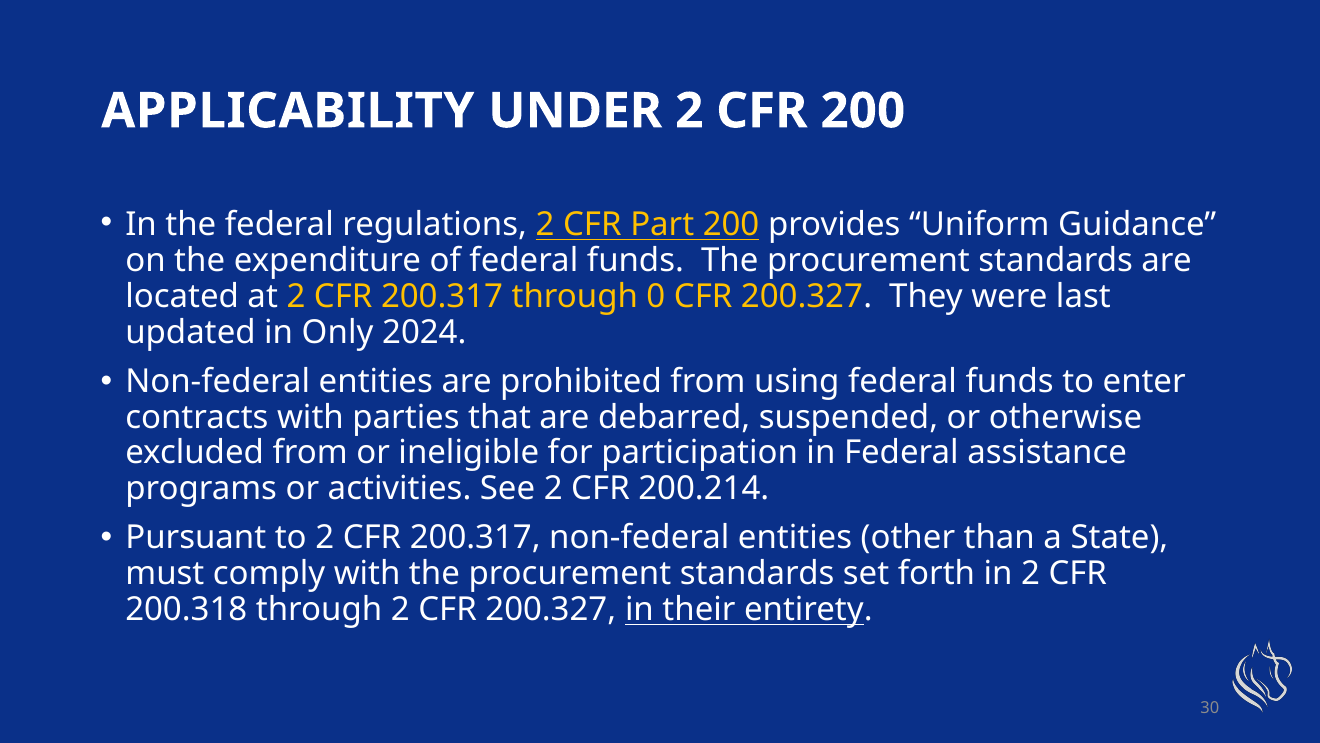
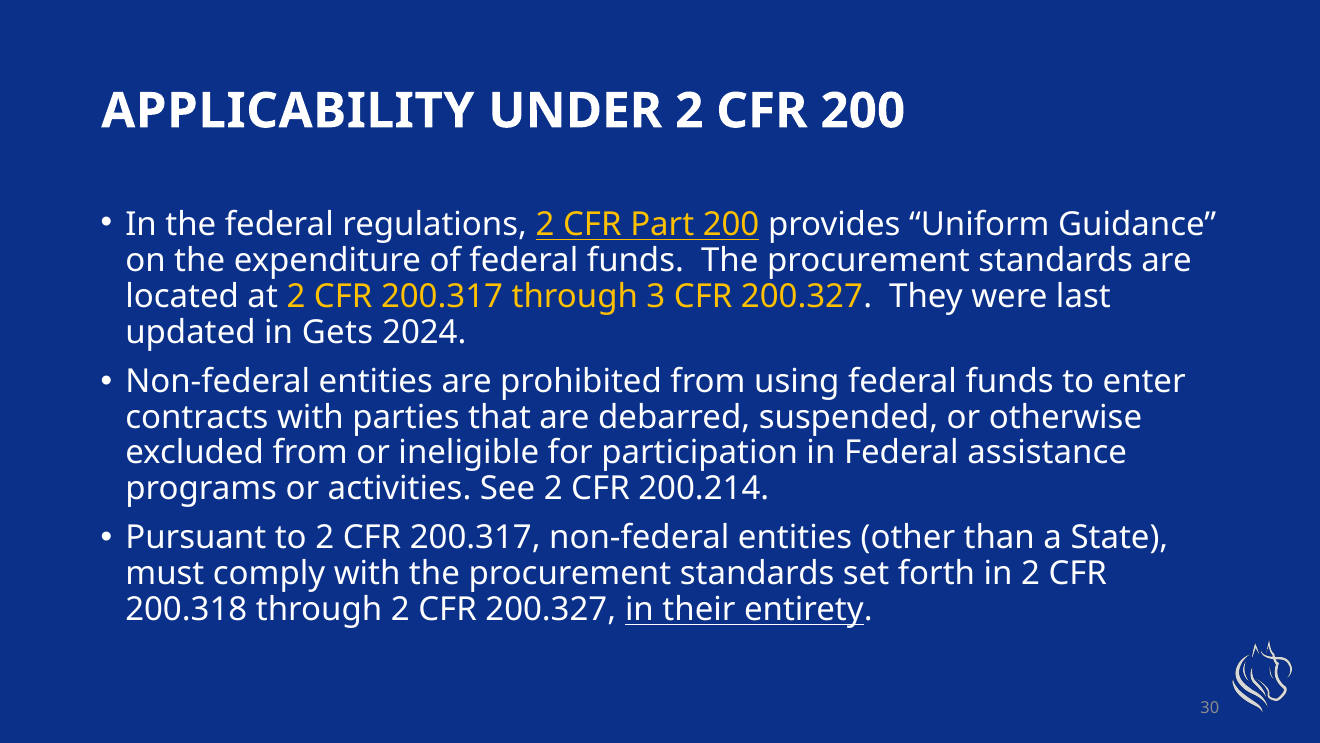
0: 0 -> 3 (656, 296)
Only: Only -> Gets (337, 332)
